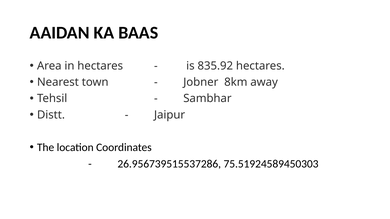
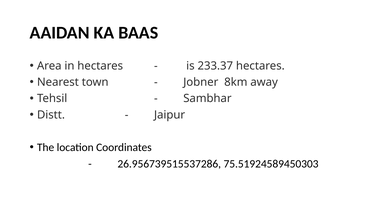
835.92: 835.92 -> 233.37 (215, 66)
